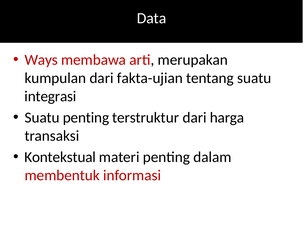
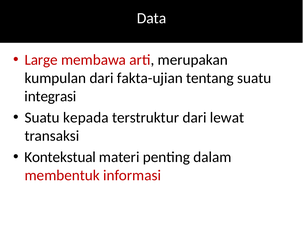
Ways: Ways -> Large (41, 60)
Suatu penting: penting -> kepada (86, 118)
harga: harga -> lewat (227, 118)
